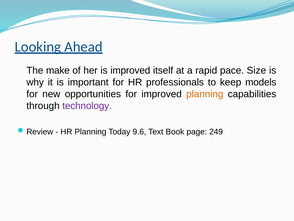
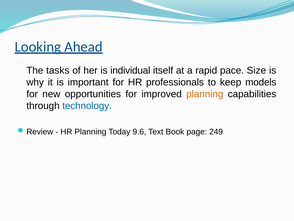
make: make -> tasks (58, 70)
is improved: improved -> individual (130, 70)
technology colour: purple -> blue (87, 106)
